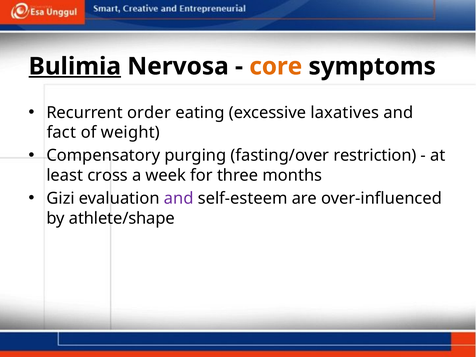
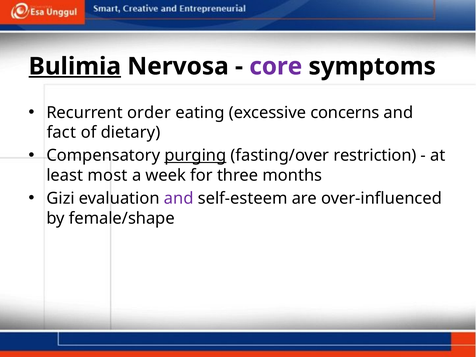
core colour: orange -> purple (276, 66)
laxatives: laxatives -> concerns (345, 113)
weight: weight -> dietary (130, 132)
purging underline: none -> present (195, 156)
cross: cross -> most (107, 175)
athlete/shape: athlete/shape -> female/shape (122, 218)
